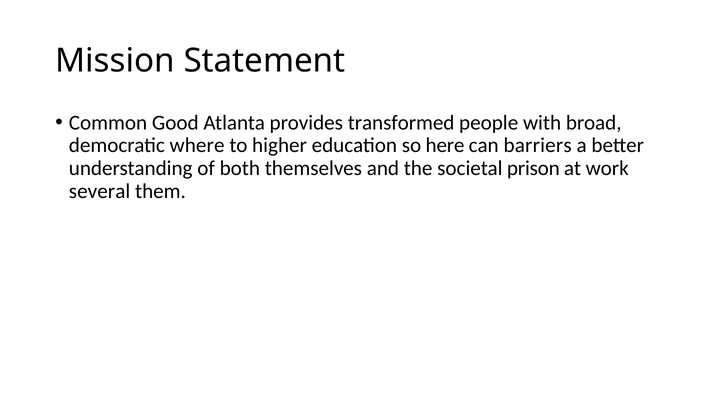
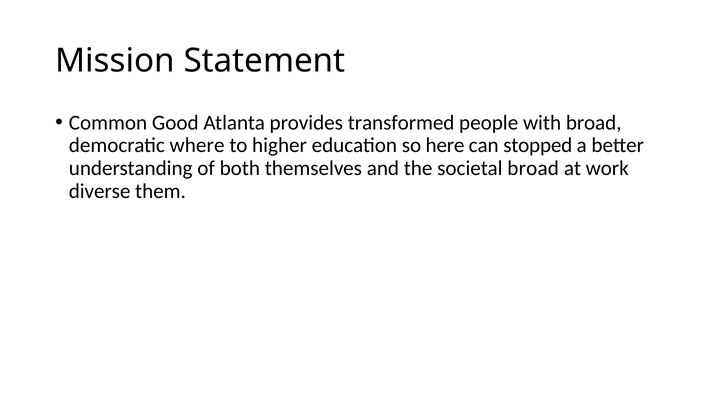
barriers: barriers -> stopped (538, 145)
societal prison: prison -> broad (533, 168)
several: several -> diverse (100, 191)
